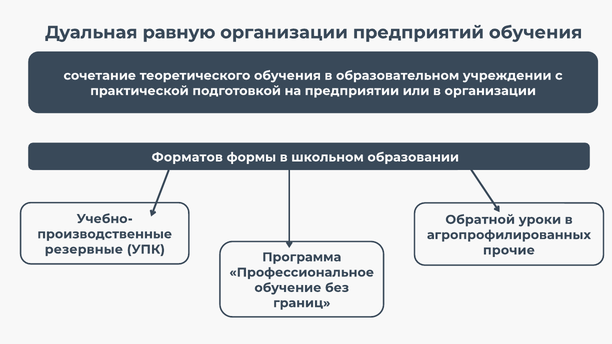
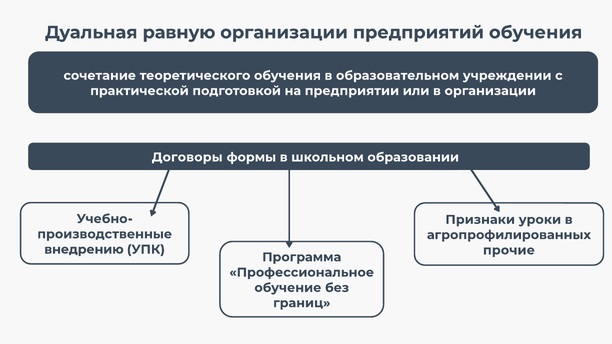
Форматов: Форматов -> Договоры (187, 157)
Обратной: Обратной -> Признаки (480, 220)
резервные: резервные -> внедрению (84, 250)
